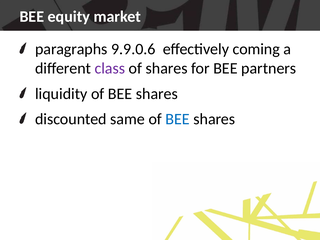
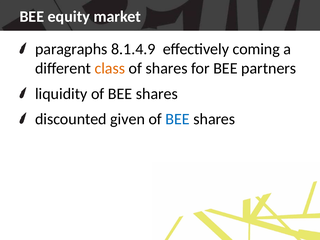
9.9.0.6: 9.9.0.6 -> 8.1.4.9 (133, 49)
class colour: purple -> orange (110, 68)
same: same -> given (128, 119)
